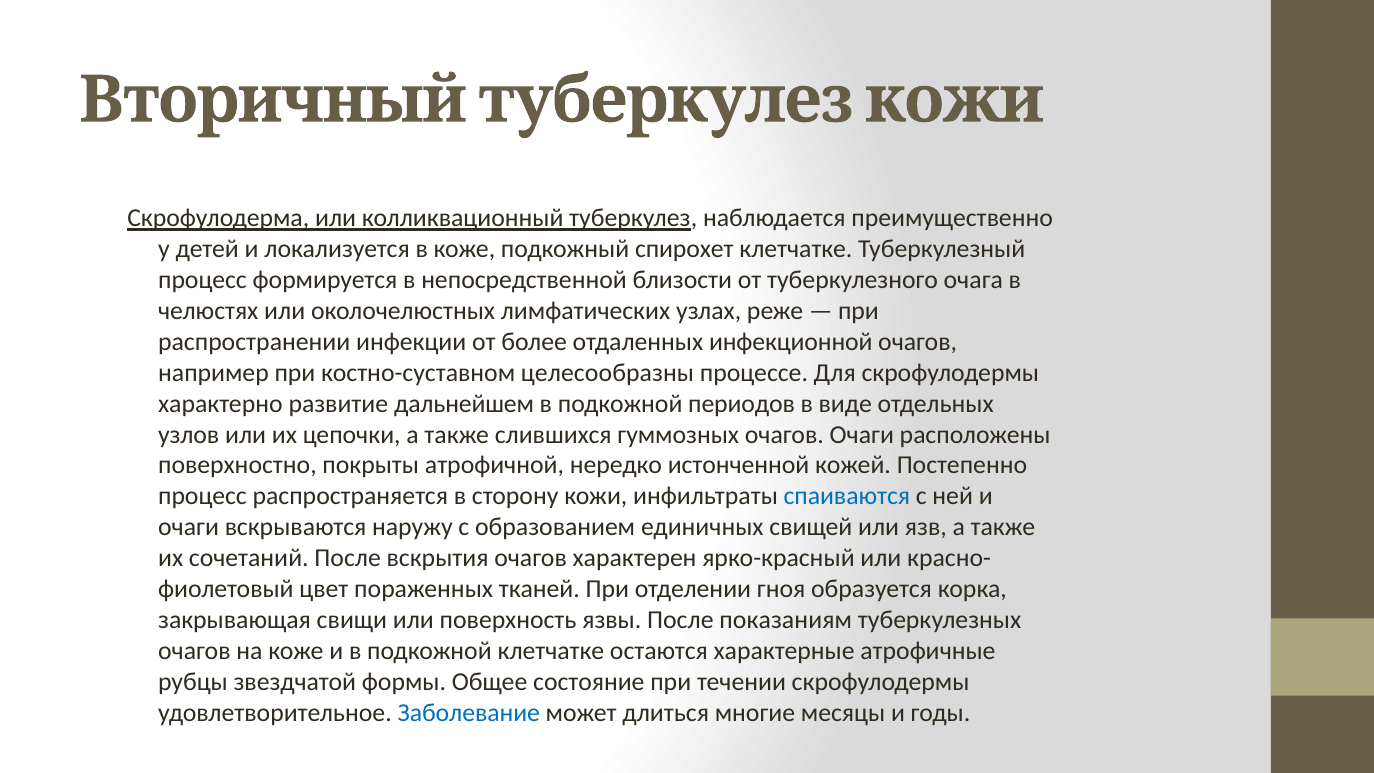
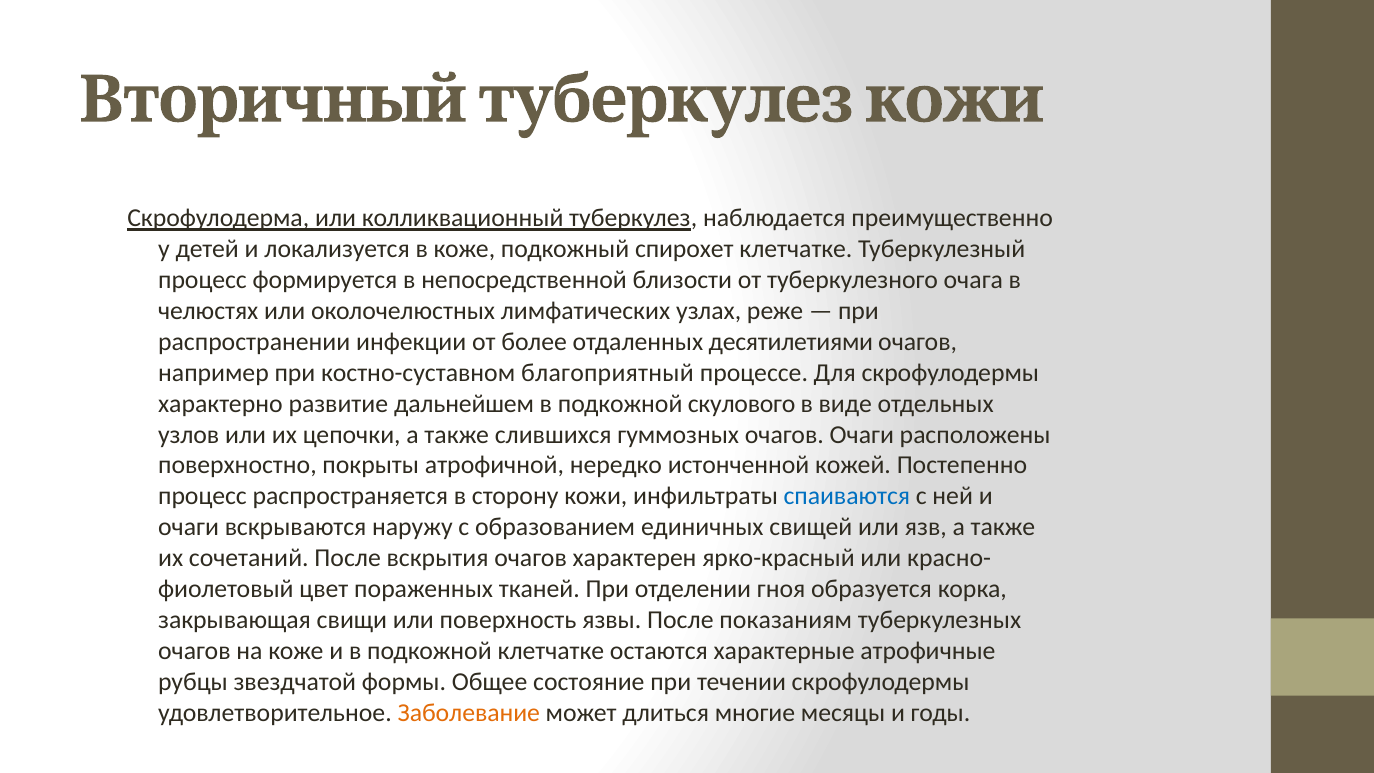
инфекционной: инфекционной -> десятилетиями (791, 342)
целесообразны: целесообразны -> благоприятный (607, 373)
периодов: периодов -> скулового (742, 404)
Заболевание colour: blue -> orange (469, 713)
